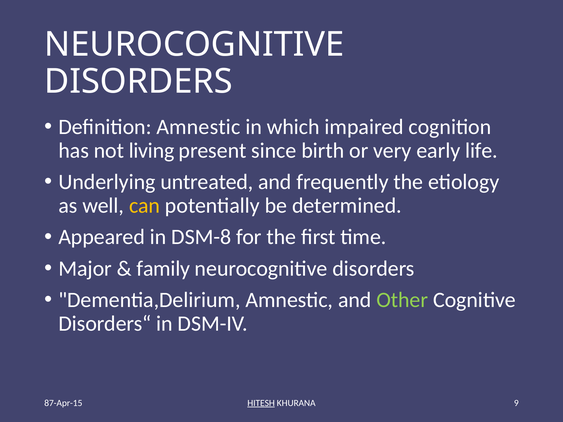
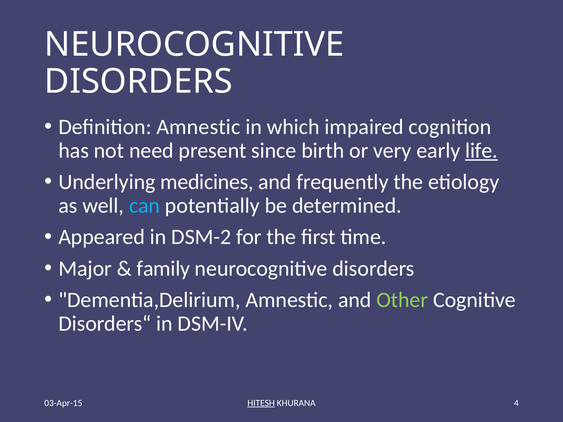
living: living -> need (151, 151)
life underline: none -> present (481, 151)
untreated: untreated -> medicines (207, 182)
can colour: yellow -> light blue (145, 206)
DSM-8: DSM-8 -> DSM-2 (201, 237)
9: 9 -> 4 (516, 403)
87-Apr-15: 87-Apr-15 -> 03-Apr-15 (63, 403)
